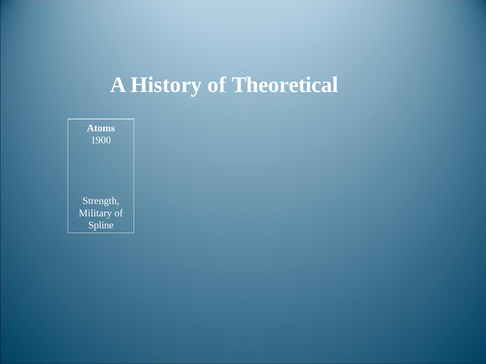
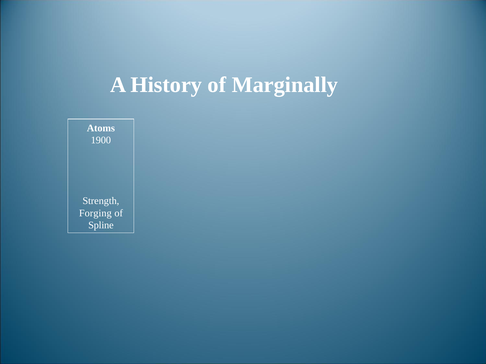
Theoretical: Theoretical -> Marginally (285, 85)
Military: Military -> Forging (95, 213)
